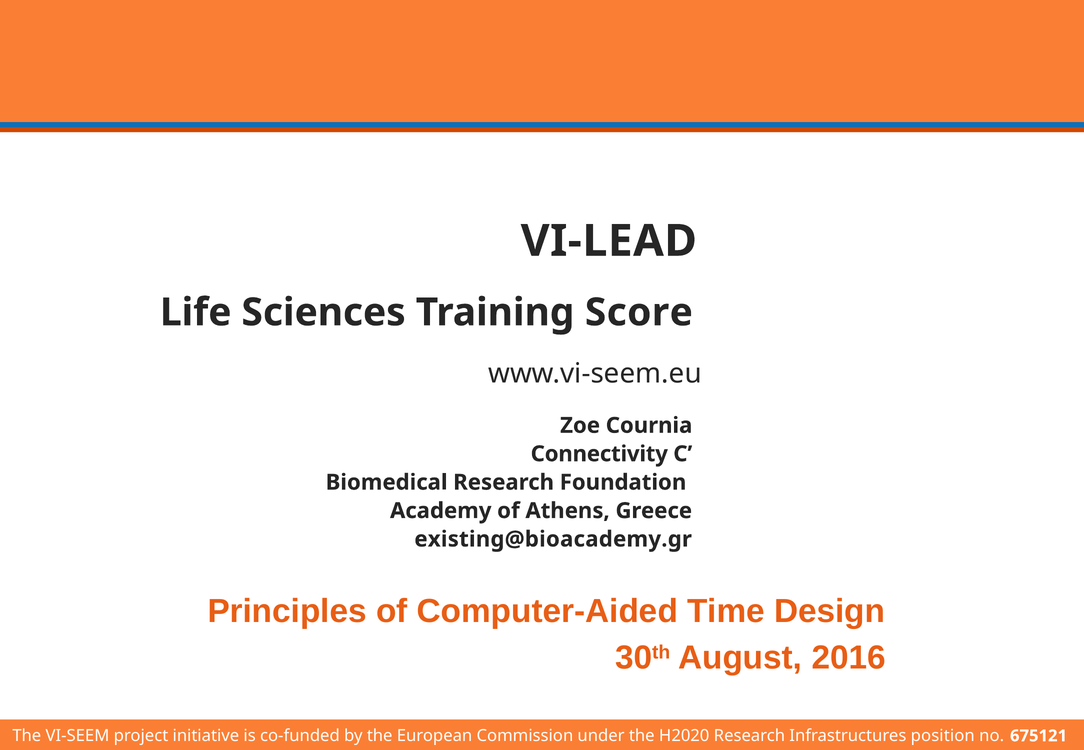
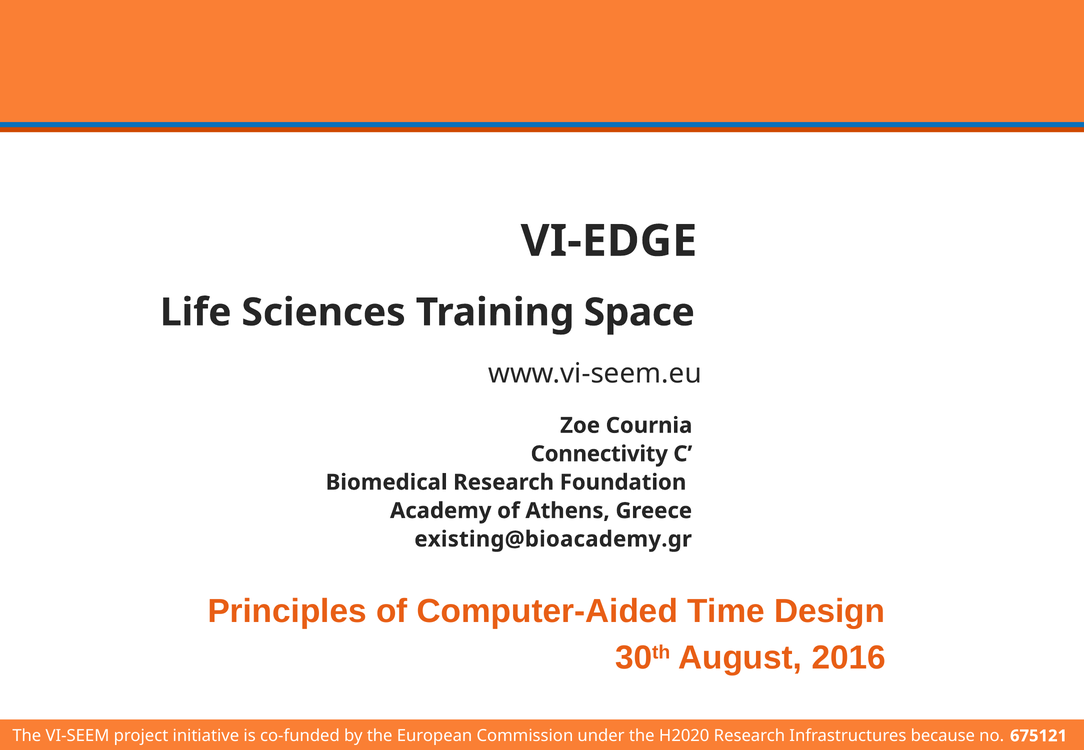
VI-LEAD: VI-LEAD -> VI-EDGE (609, 241)
Score: Score -> Space (639, 313)
position: position -> because (943, 736)
